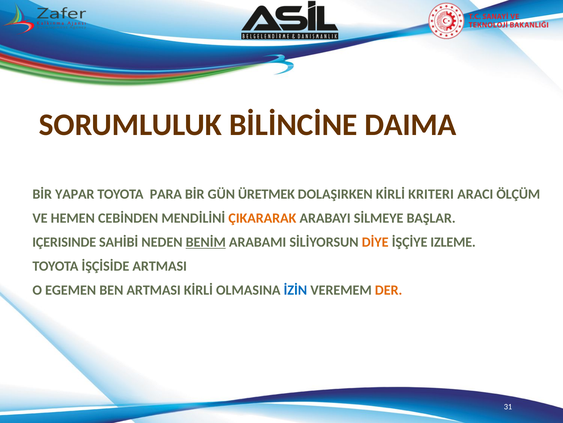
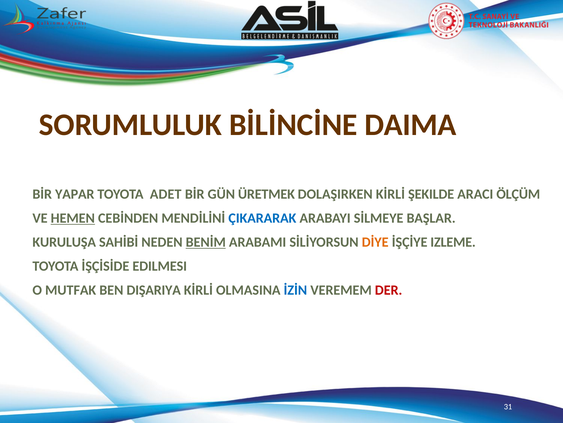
PARA: PARA -> ADET (166, 194)
KRITERI: KRITERI -> ŞEKILDE (431, 194)
HEMEN underline: none -> present (73, 218)
ÇIKARARAK colour: orange -> blue (262, 218)
IÇERISINDE: IÇERISINDE -> KURULUŞA (64, 242)
İŞÇİSİDE ARTMASI: ARTMASI -> EDILMESI (160, 266)
EGEMEN: EGEMEN -> MUTFAK (71, 290)
BEN ARTMASI: ARTMASI -> DIŞARIYA (154, 290)
DER colour: orange -> red (389, 290)
